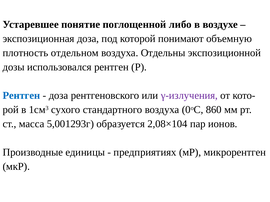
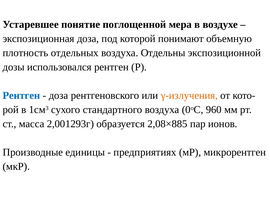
либо: либо -> мера (180, 24)
отдельном: отдельном -> отдельных (75, 53)
γ-излучения colour: purple -> orange (189, 96)
860: 860 -> 960 (214, 110)
5,001293г: 5,001293г -> 2,001293г (70, 124)
2,08×104: 2,08×104 -> 2,08×885 (167, 124)
